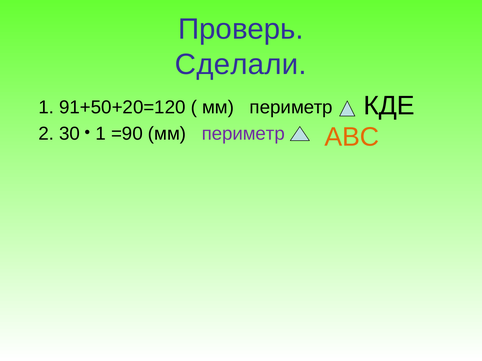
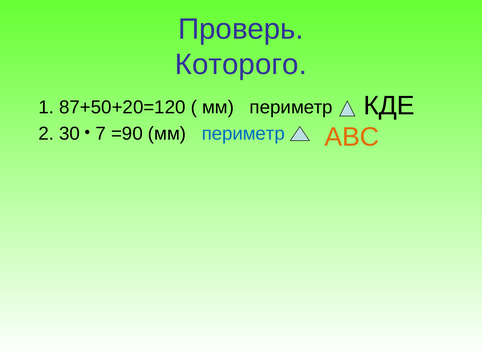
Сделали: Сделали -> Которого (241, 64)
91+50+20=120: 91+50+20=120 -> 87+50+20=120 (122, 108)
30 1: 1 -> 7 (101, 134)
периметр colour: purple -> blue (243, 134)
